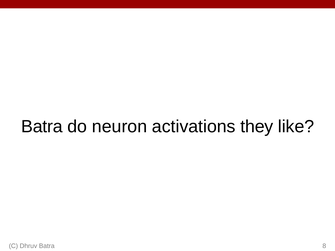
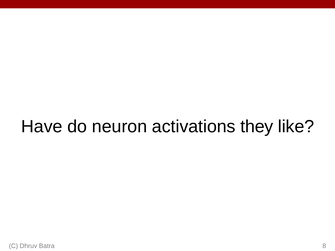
Batra: Batra -> Have (42, 127)
